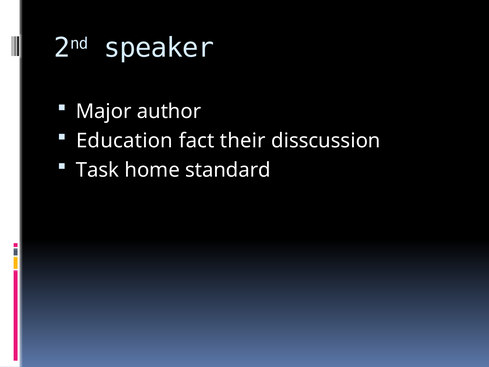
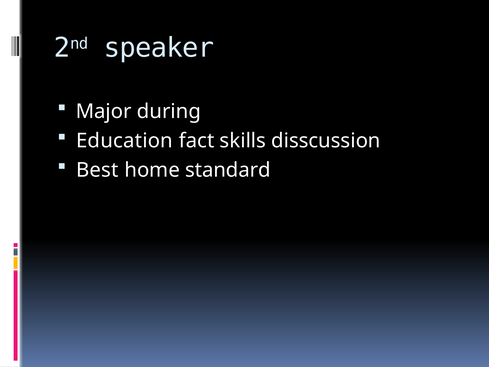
author: author -> during (169, 111)
their: their -> skills (243, 141)
Task: Task -> Best (97, 170)
